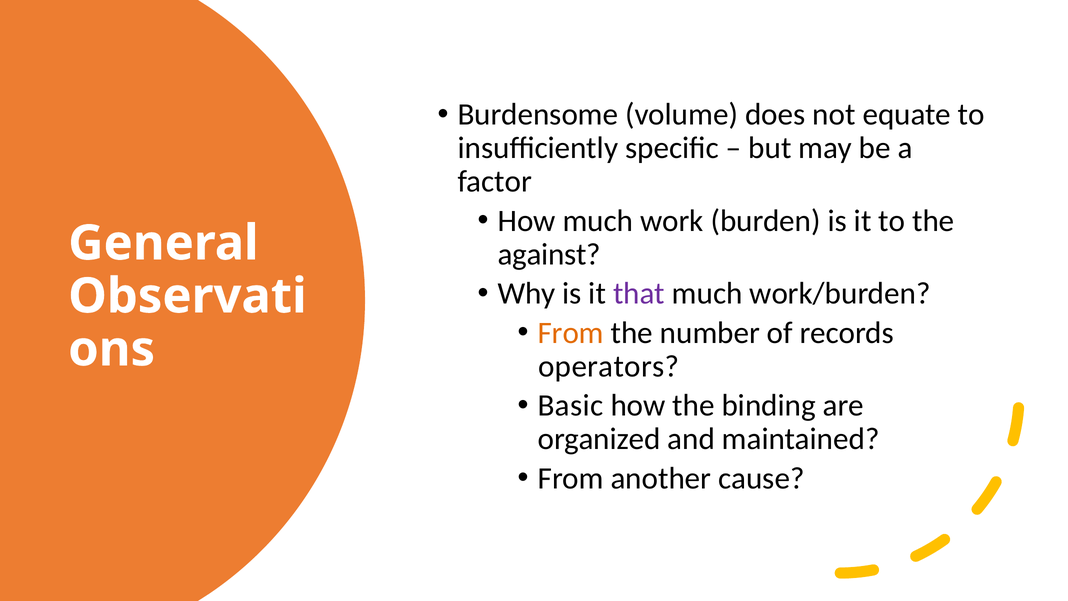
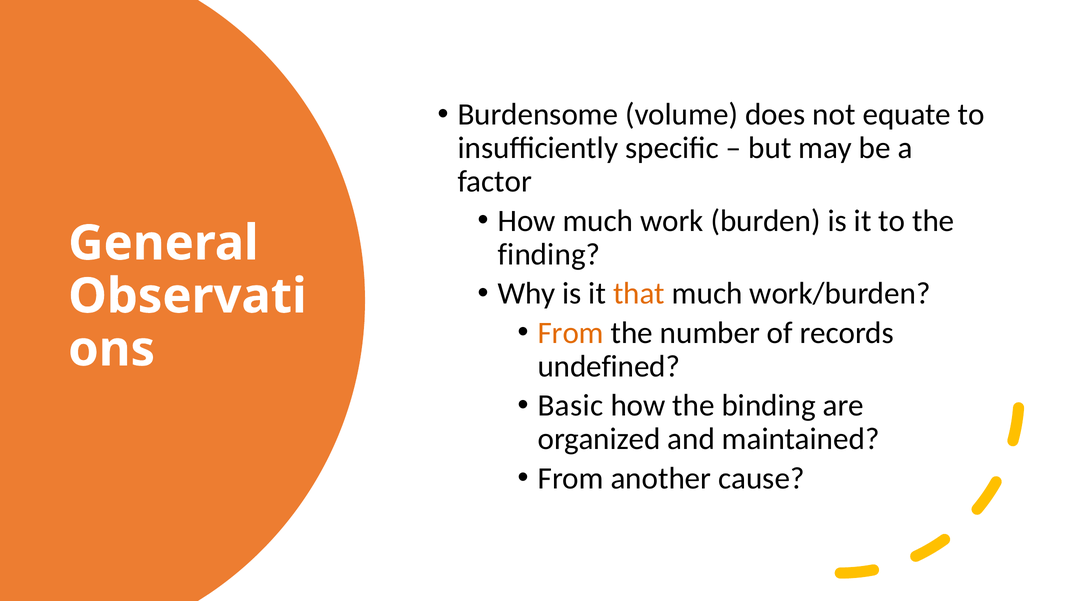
against: against -> finding (549, 254)
that colour: purple -> orange (639, 293)
operators: operators -> undefined (609, 366)
